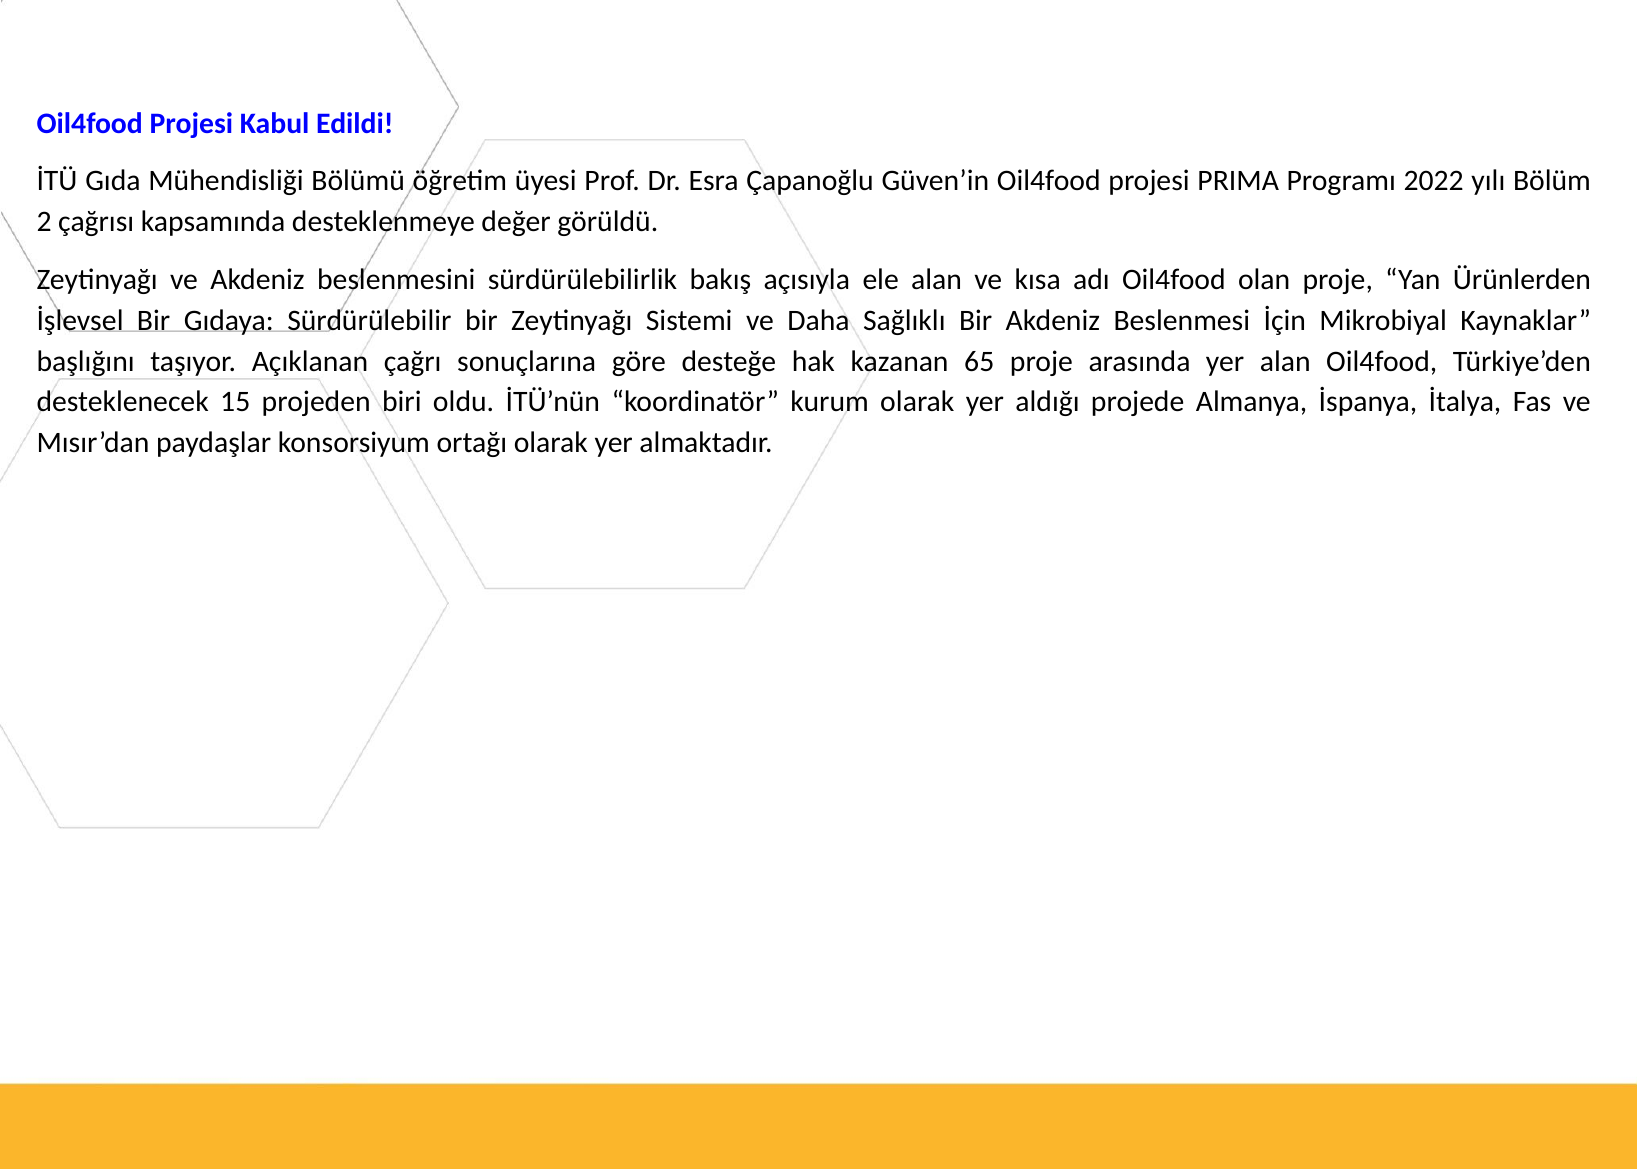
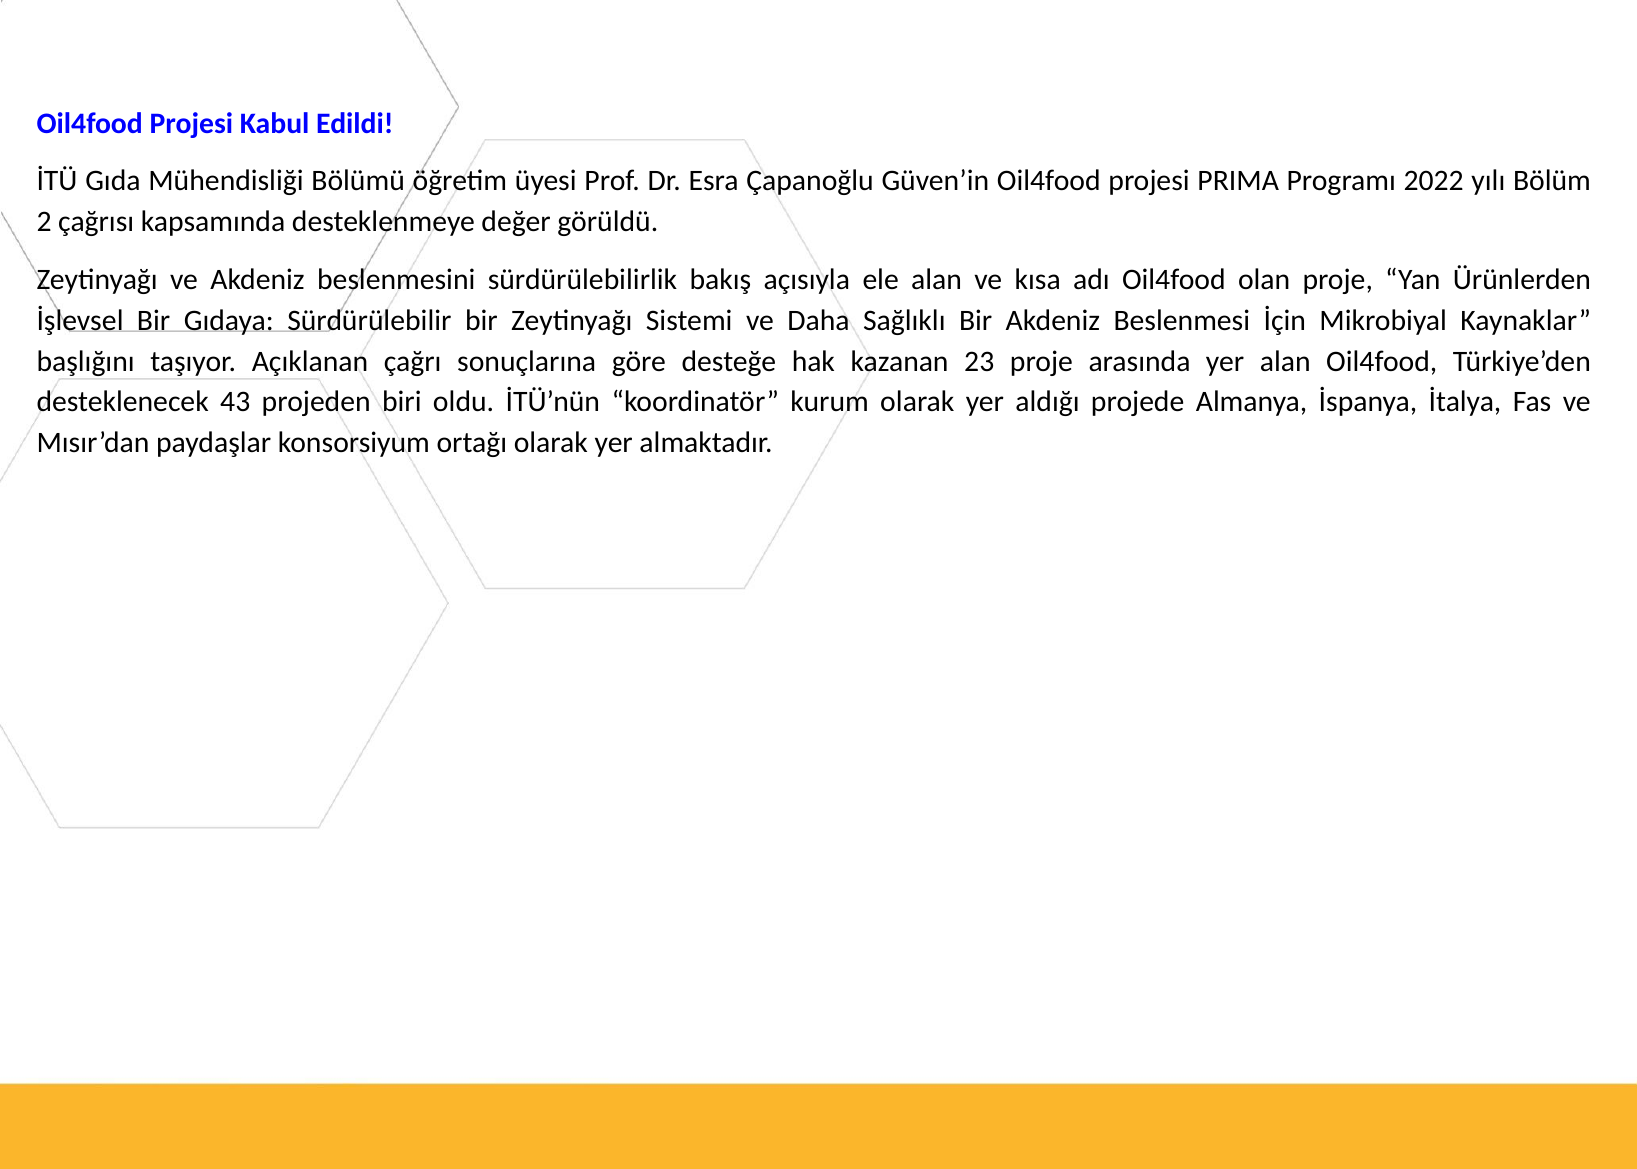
65: 65 -> 23 (979, 361)
15: 15 -> 43 (235, 402)
